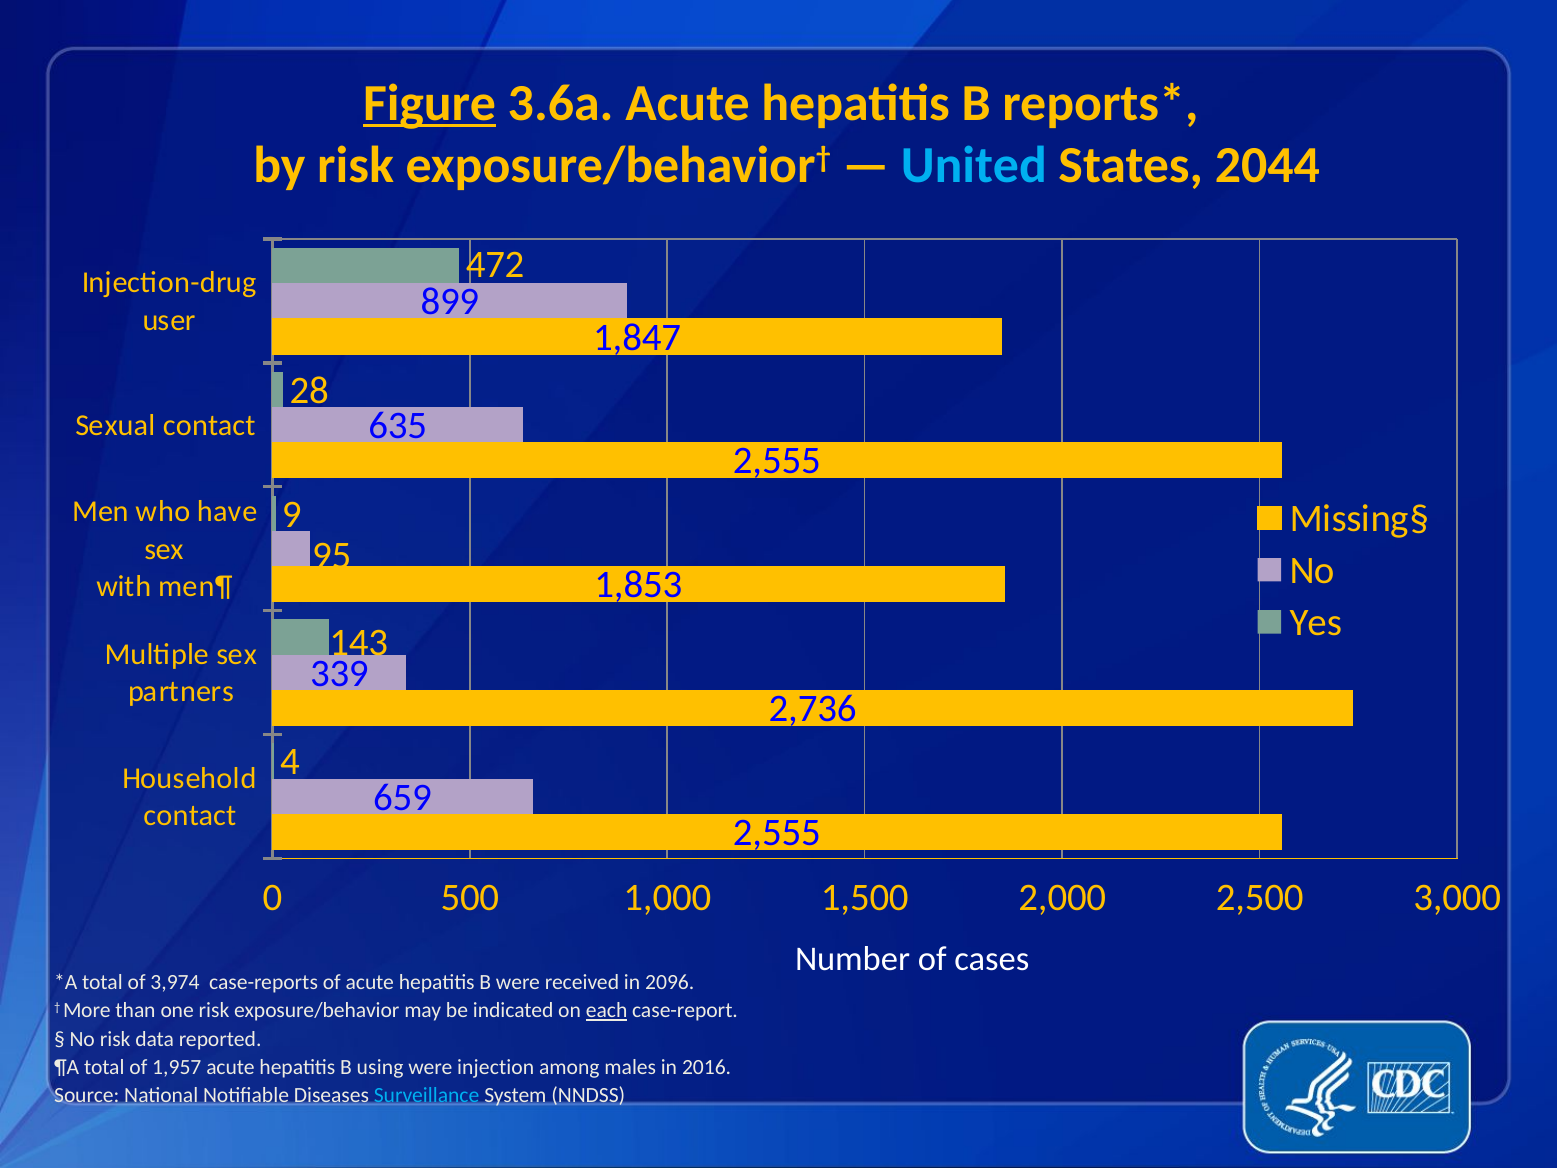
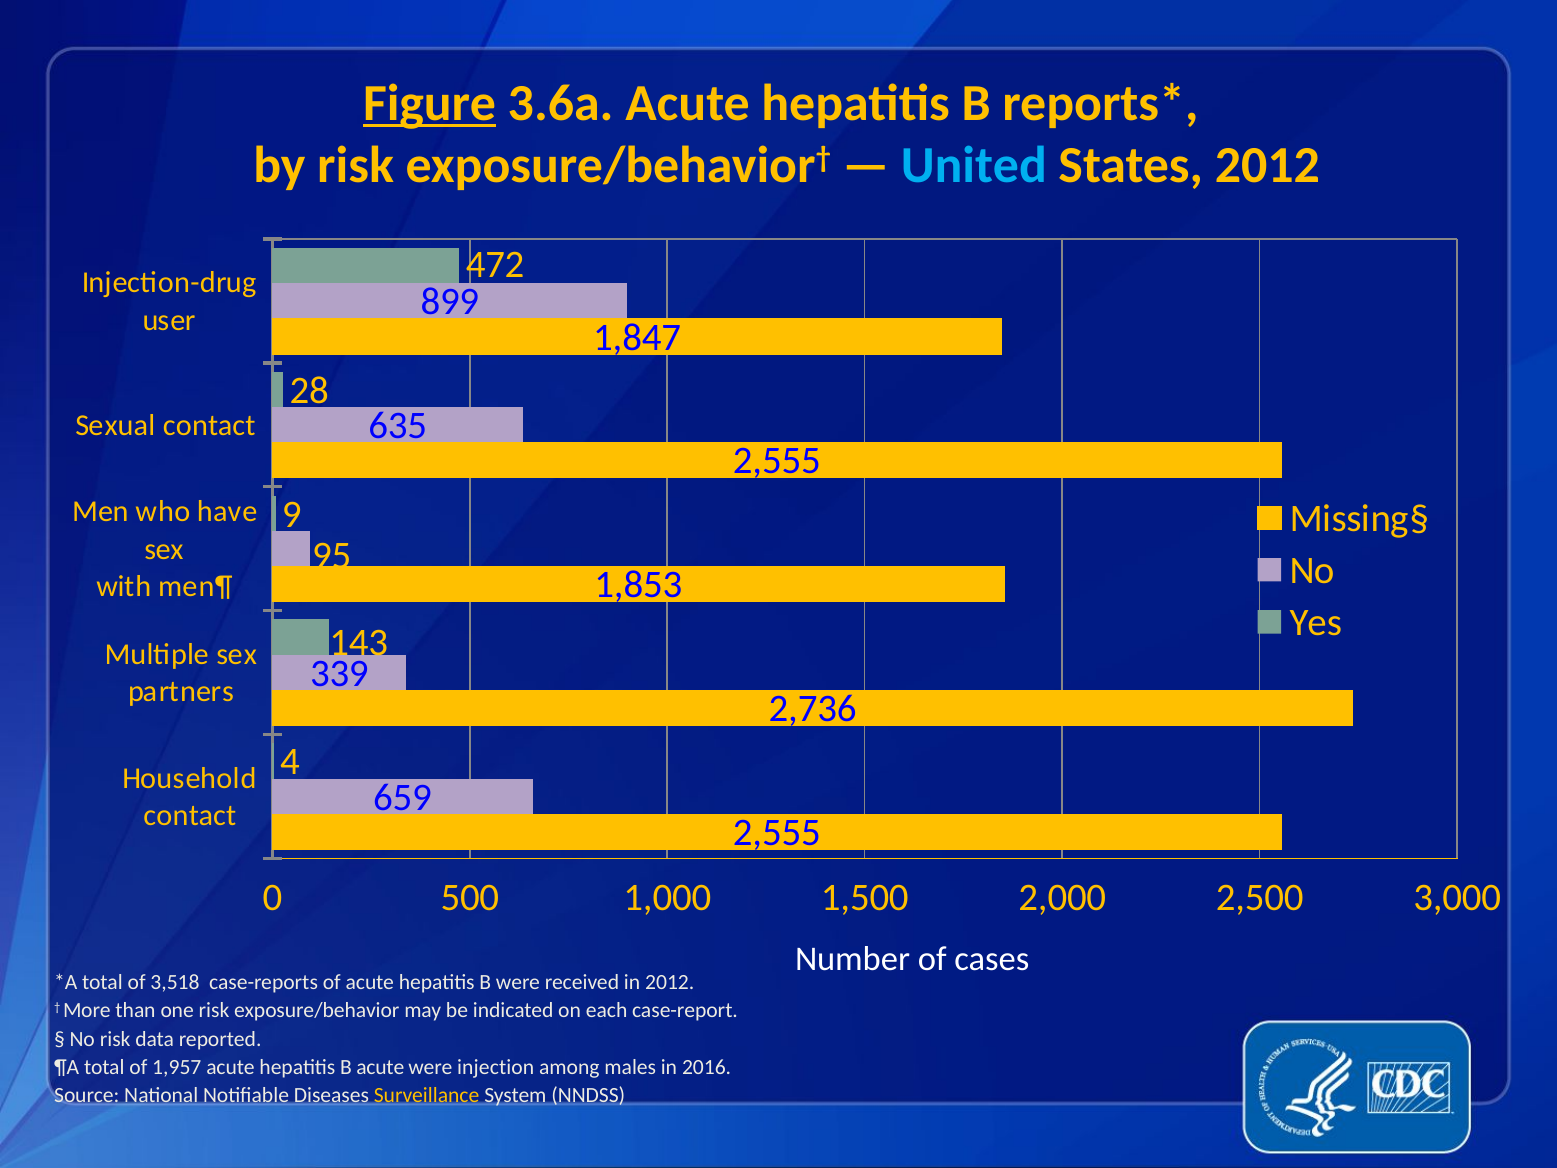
States 2044: 2044 -> 2012 (1267, 166)
3,974: 3,974 -> 3,518 (175, 982)
in 2096: 2096 -> 2012 (670, 982)
each underline: present -> none (607, 1011)
B using: using -> acute (380, 1067)
Surveillance colour: light blue -> yellow (427, 1095)
